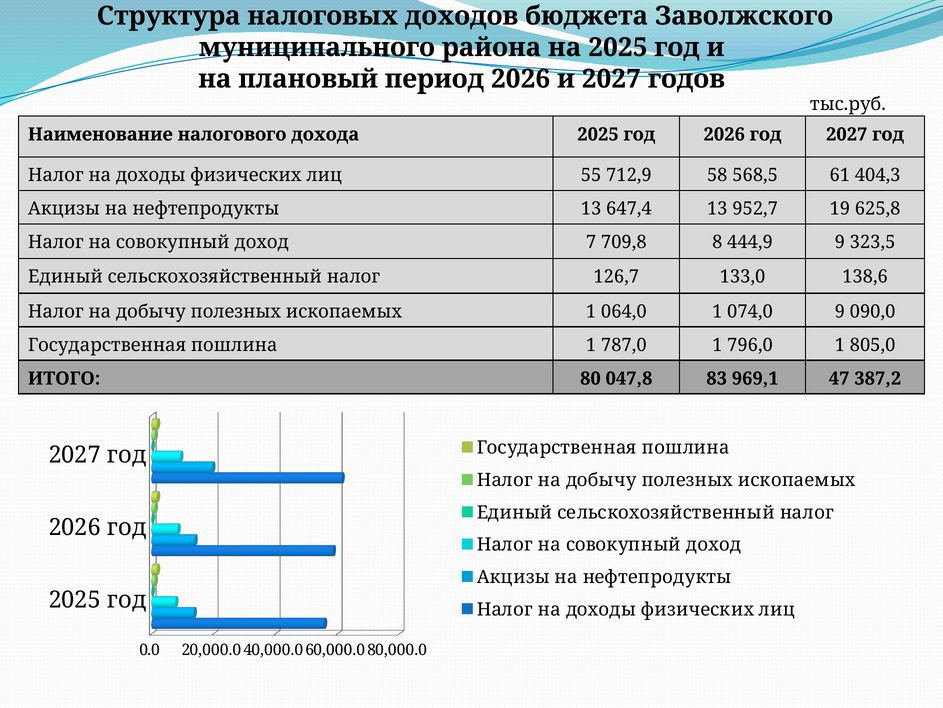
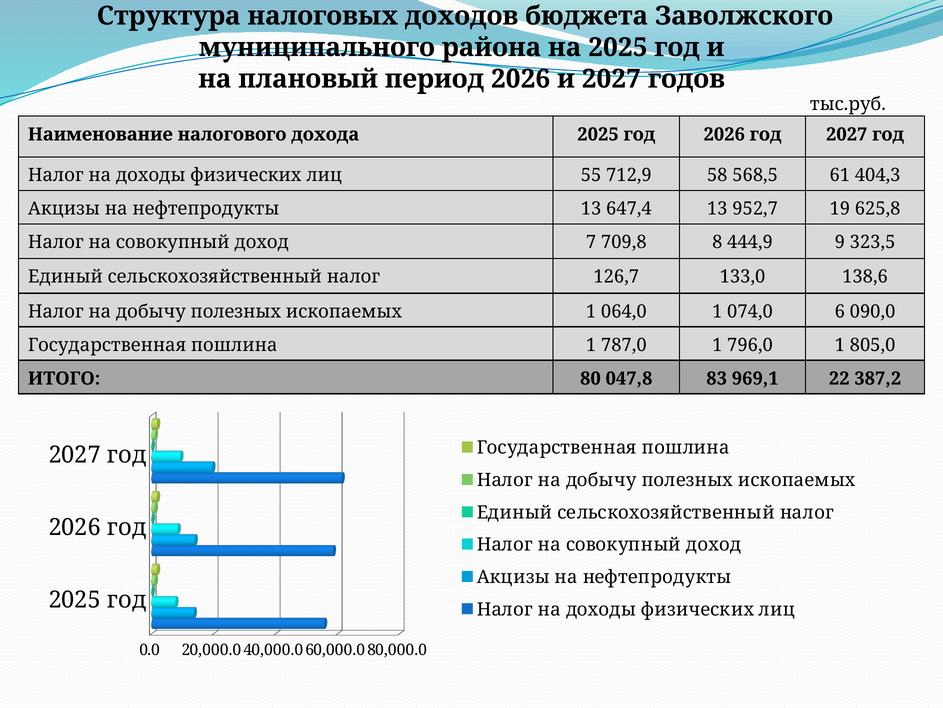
074,0 9: 9 -> 6 (840, 311)
47: 47 -> 22 (839, 378)
